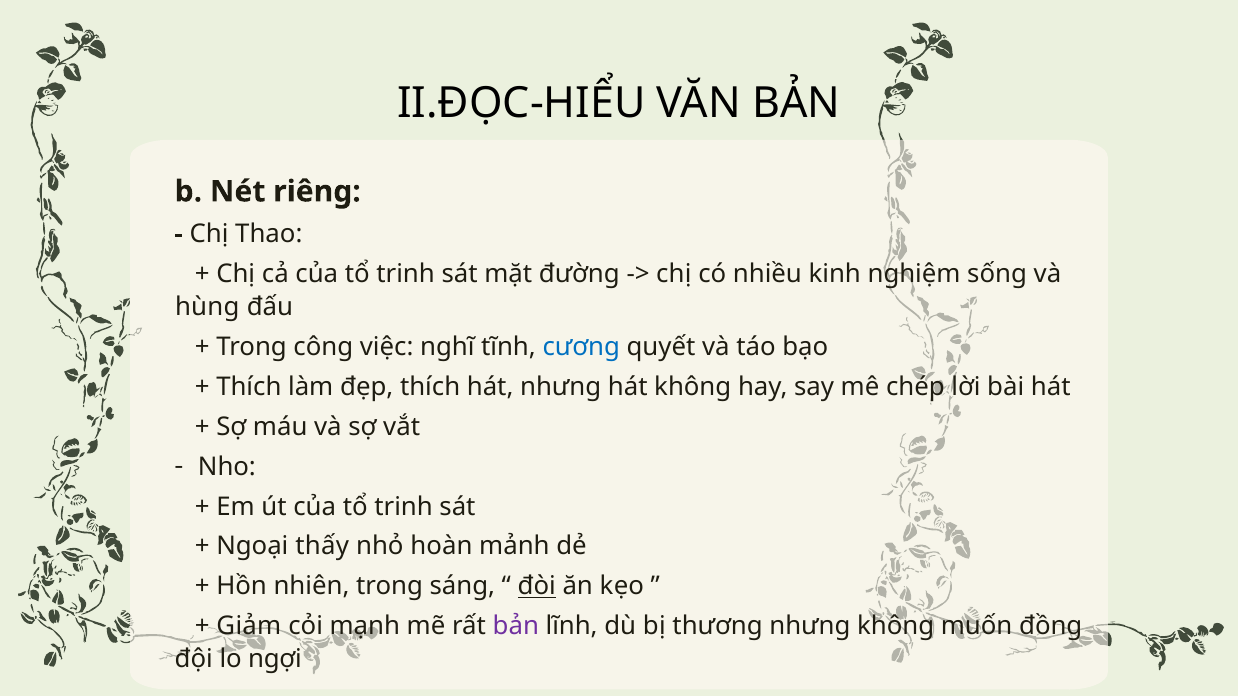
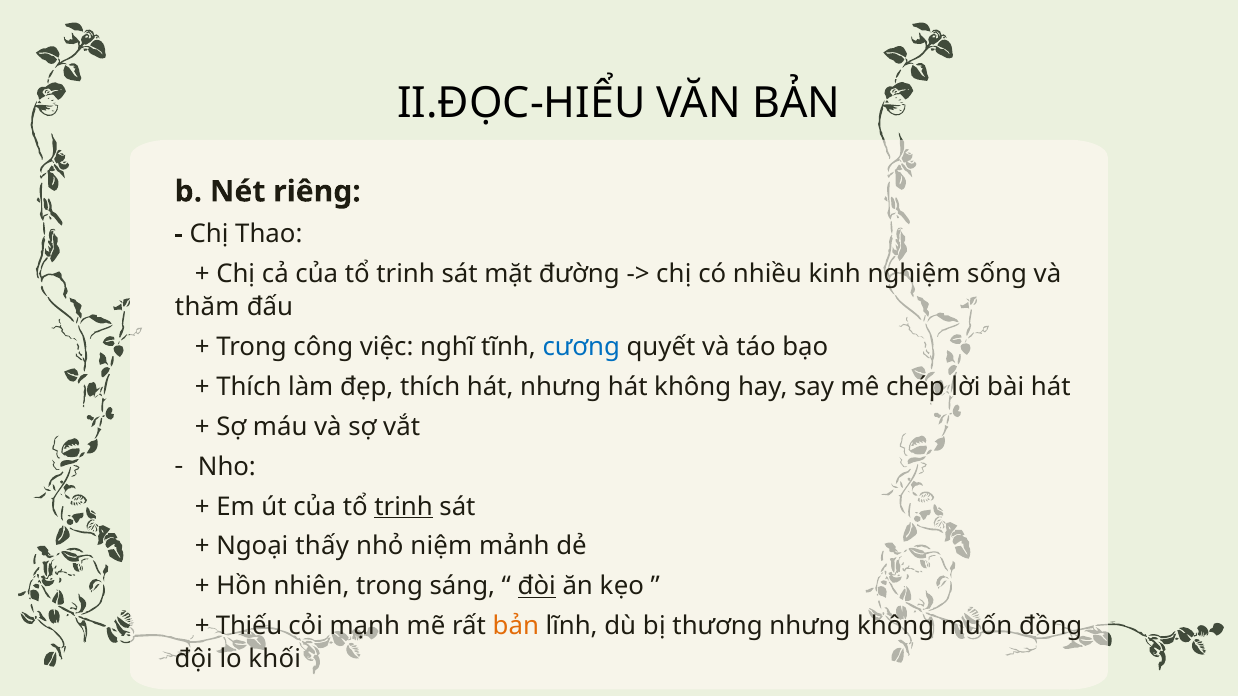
hùng: hùng -> thăm (207, 307)
trinh underline: none -> present (404, 507)
hoàn: hoàn -> niệm (441, 547)
Giảm: Giảm -> Thiếu (249, 627)
bản colour: purple -> orange (516, 627)
ngợi: ngợi -> khối (275, 660)
